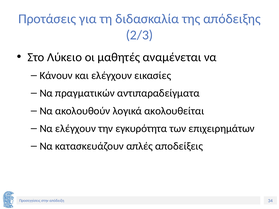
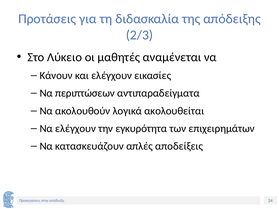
πραγματικών: πραγματικών -> περιπτώσεων (85, 93)
